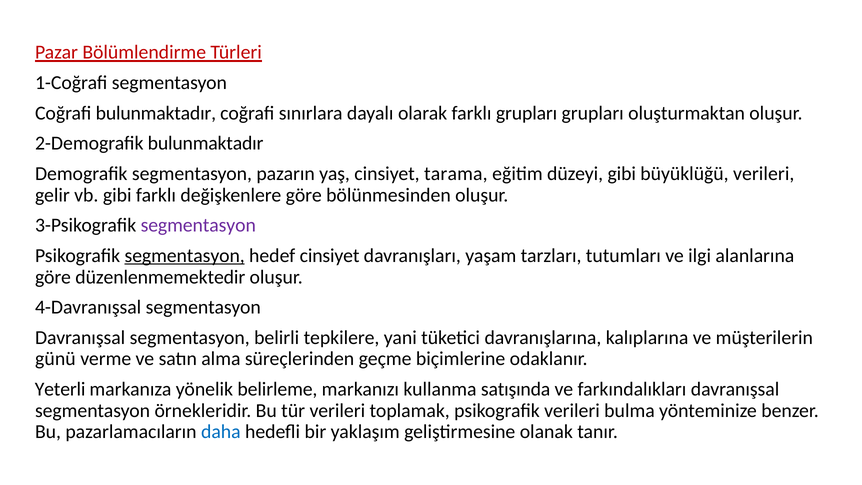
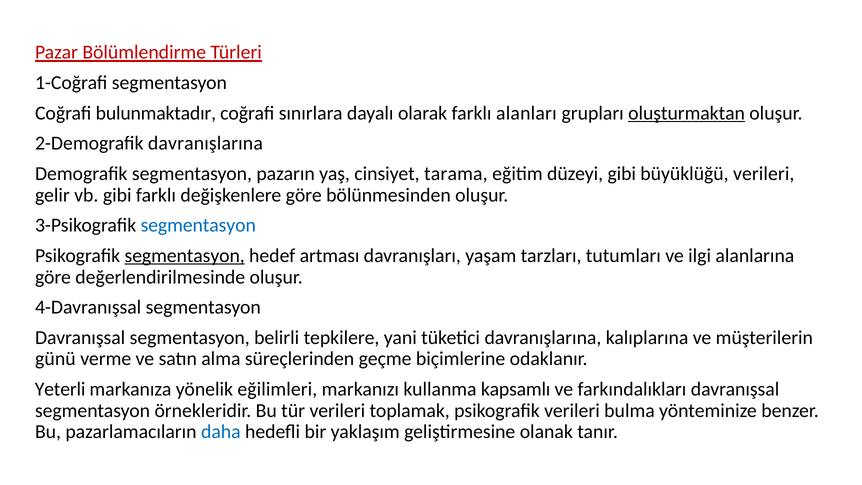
farklı grupları: grupları -> alanları (526, 113)
oluşturmaktan underline: none -> present (687, 113)
2-Demografik bulunmaktadır: bulunmaktadır -> davranışlarına (205, 143)
segmentasyon colour: purple -> blue (198, 225)
hedef cinsiyet: cinsiyet -> artması (330, 256)
düzenlenmemektedir: düzenlenmemektedir -> değerlendirilmesinde (160, 277)
belirleme: belirleme -> eğilimleri (277, 389)
satışında: satışında -> kapsamlı (516, 389)
